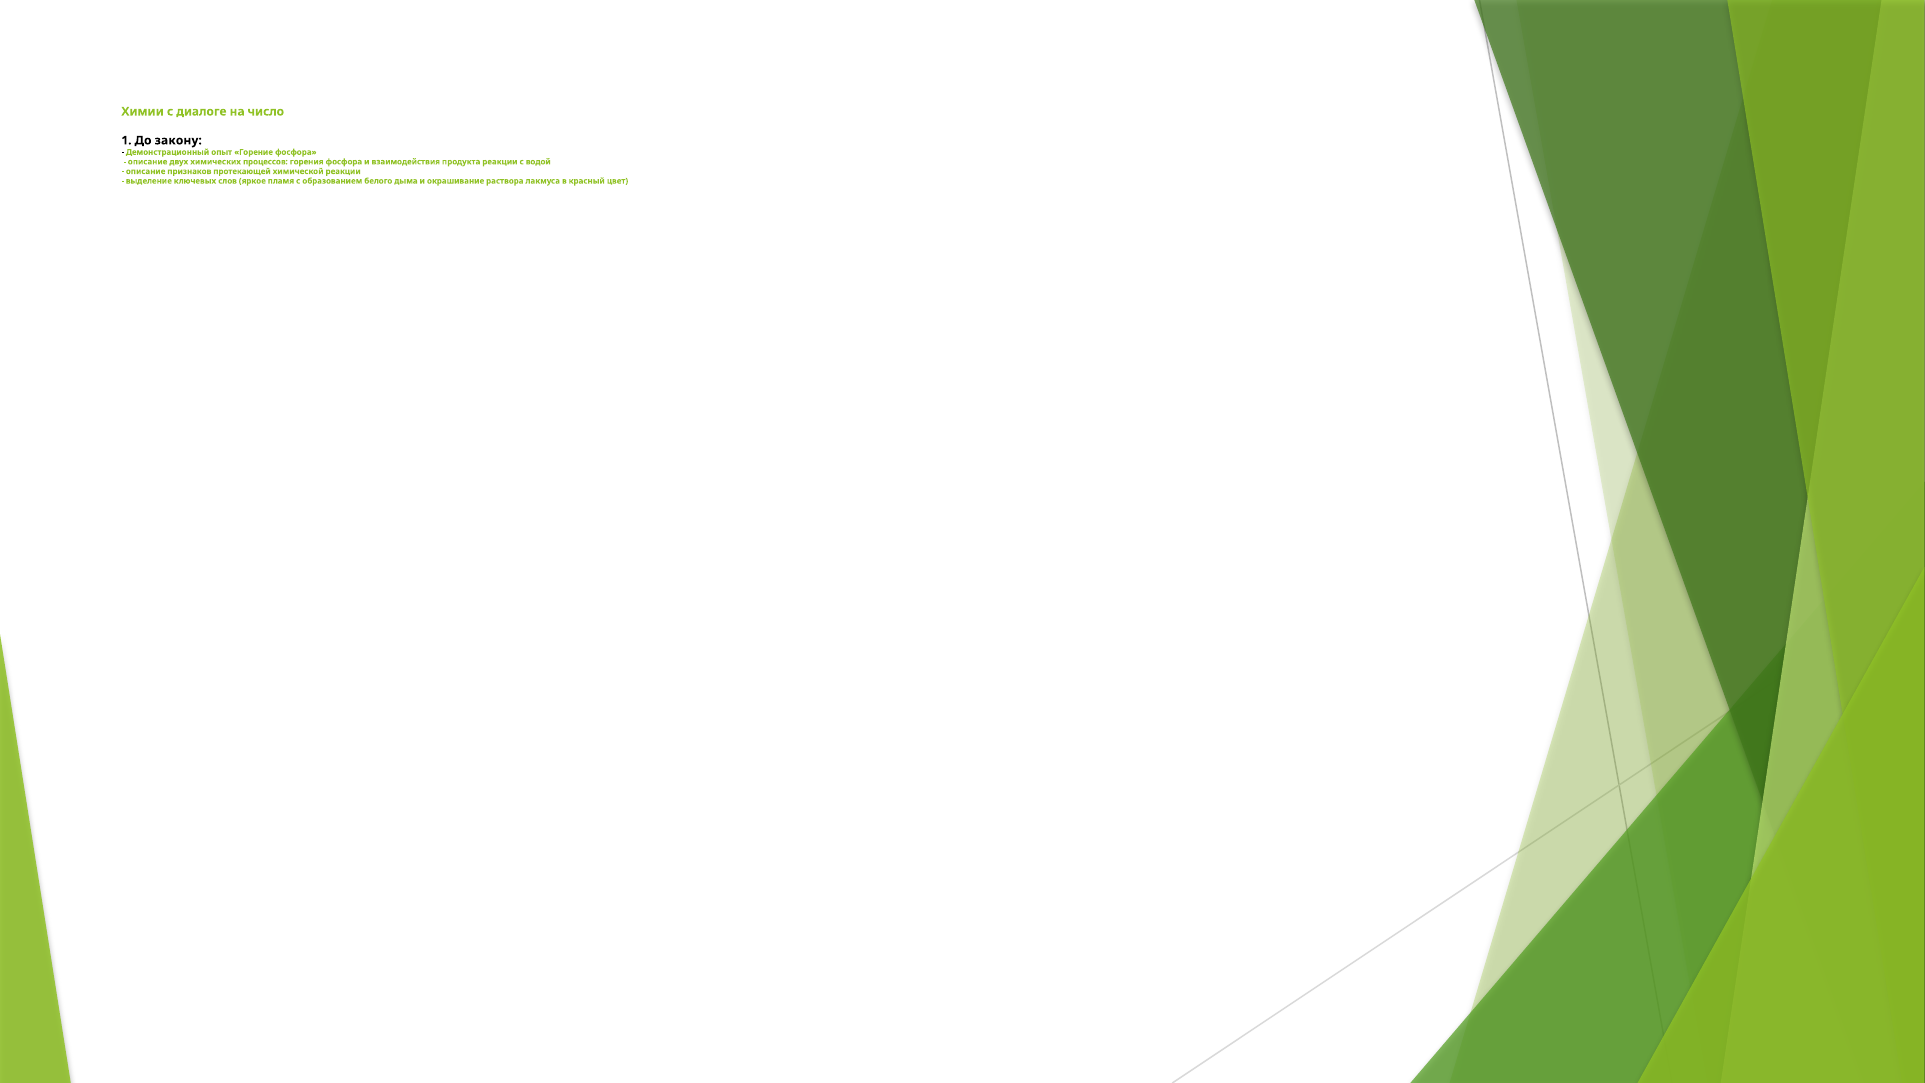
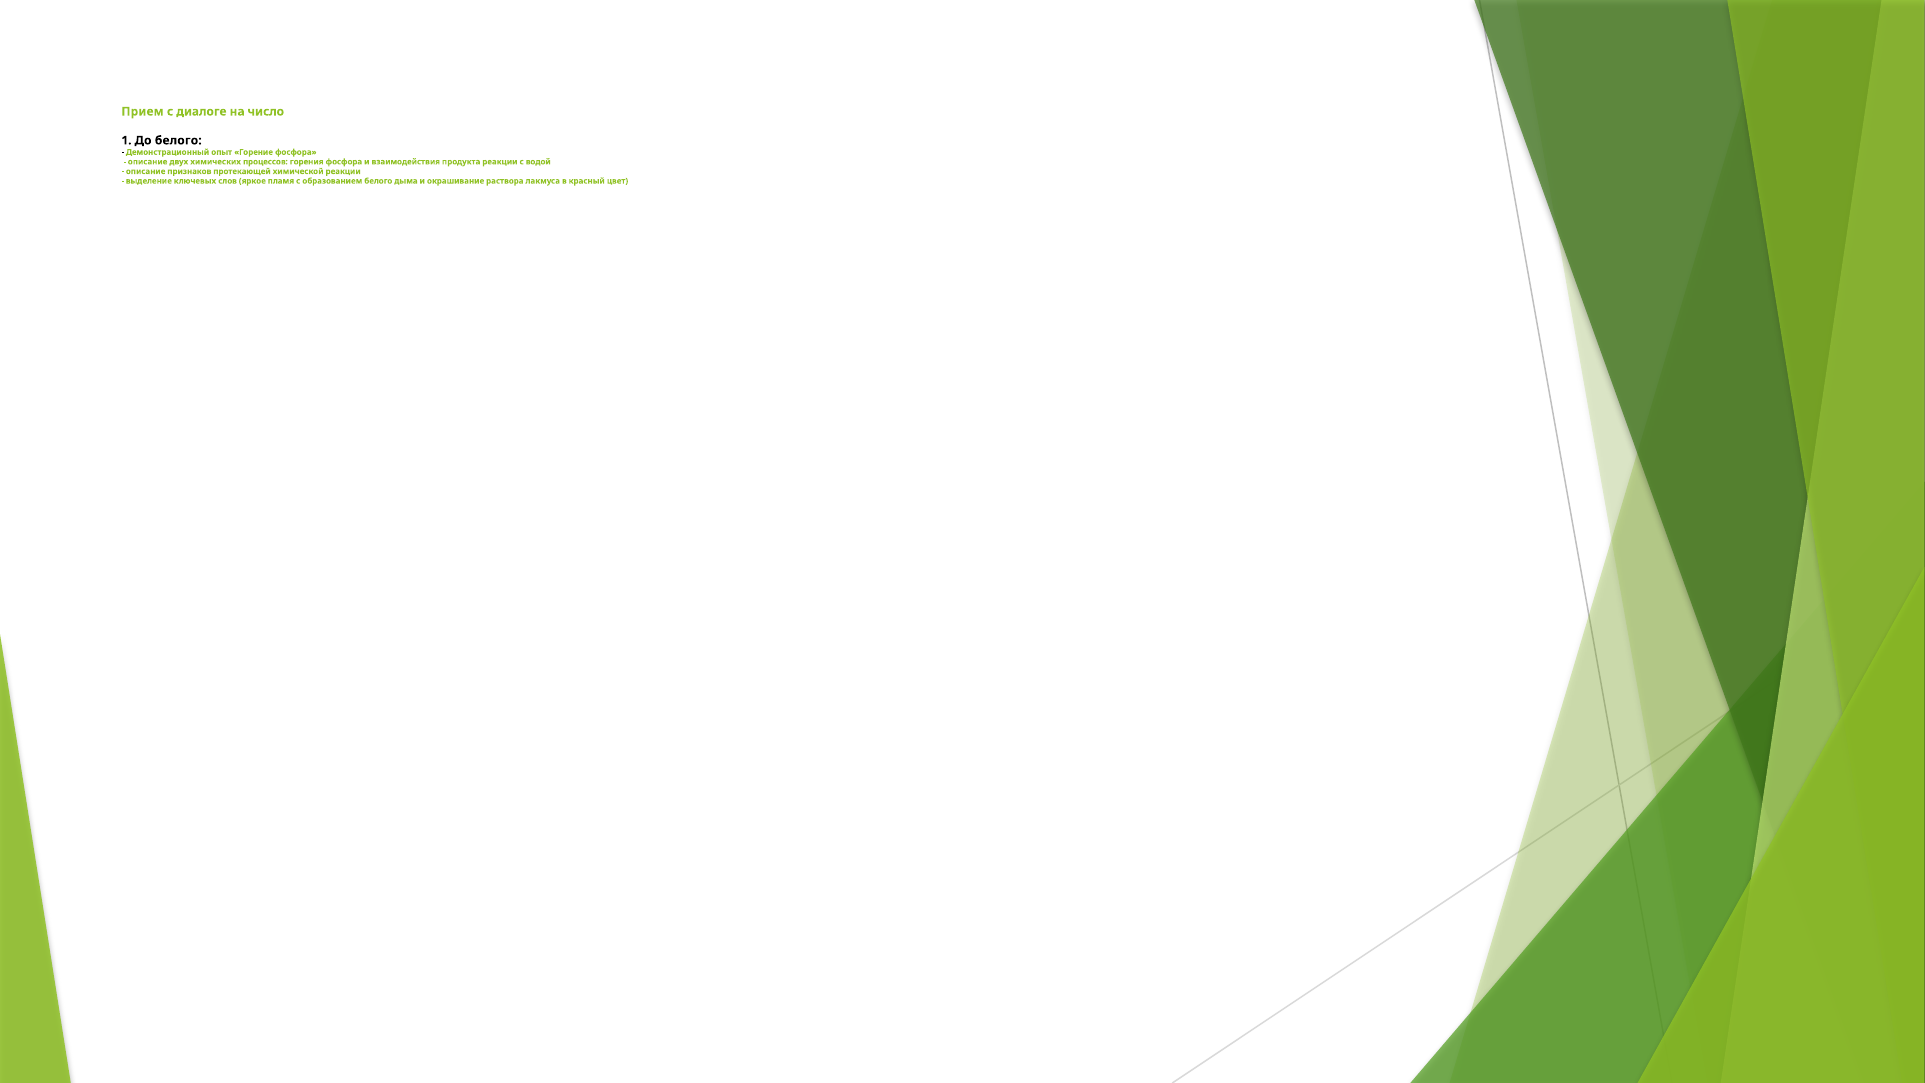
Химии: Химии -> Прием (143, 112)
До закону: закону -> белого (178, 140)
